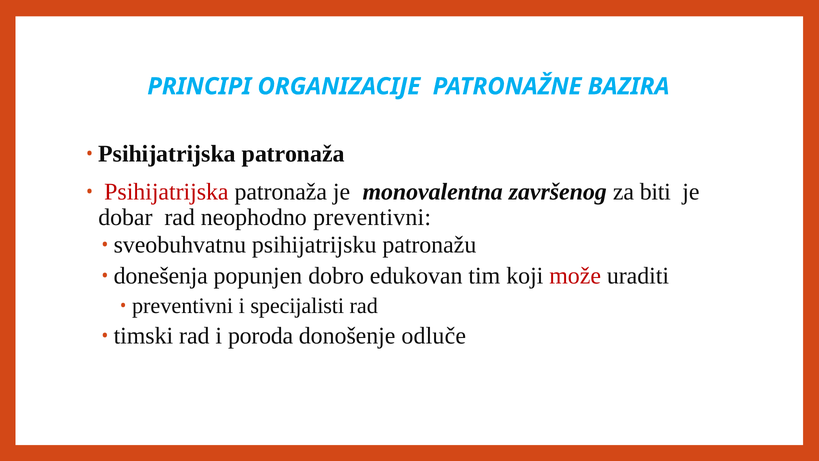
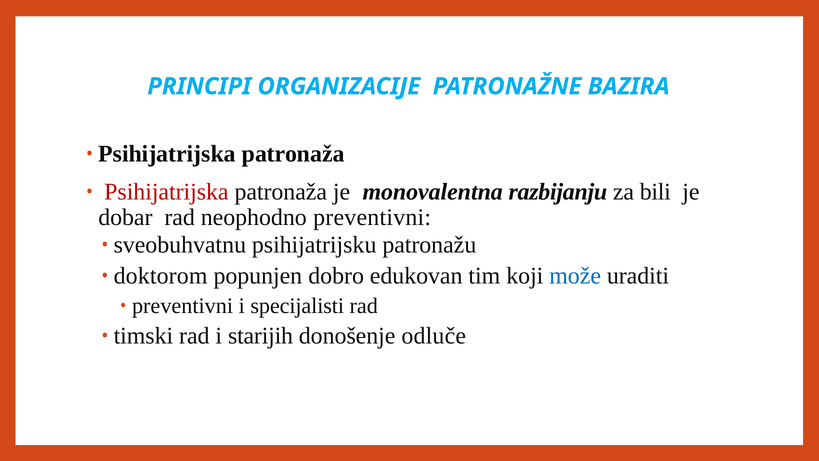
završenog: završenog -> razbijanju (558, 192)
biti: biti -> bili (655, 192)
donešenja: donešenja -> doktorom (161, 276)
može colour: red -> blue (575, 276)
poroda: poroda -> starijih (261, 336)
